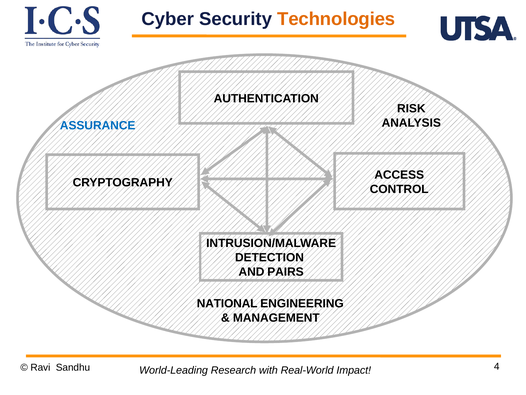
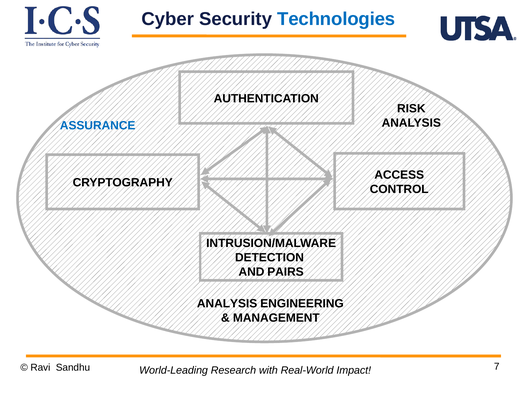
Technologies colour: orange -> blue (336, 19)
NATIONAL: NATIONAL -> ANALYSIS (227, 303)
4: 4 -> 7 (497, 366)
